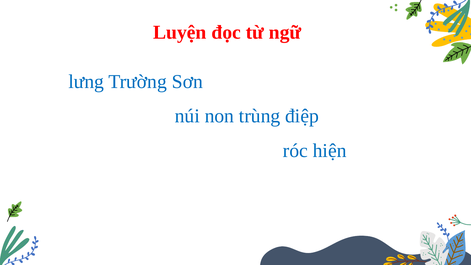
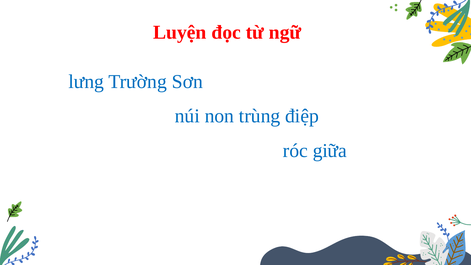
hiện: hiện -> giữa (330, 151)
